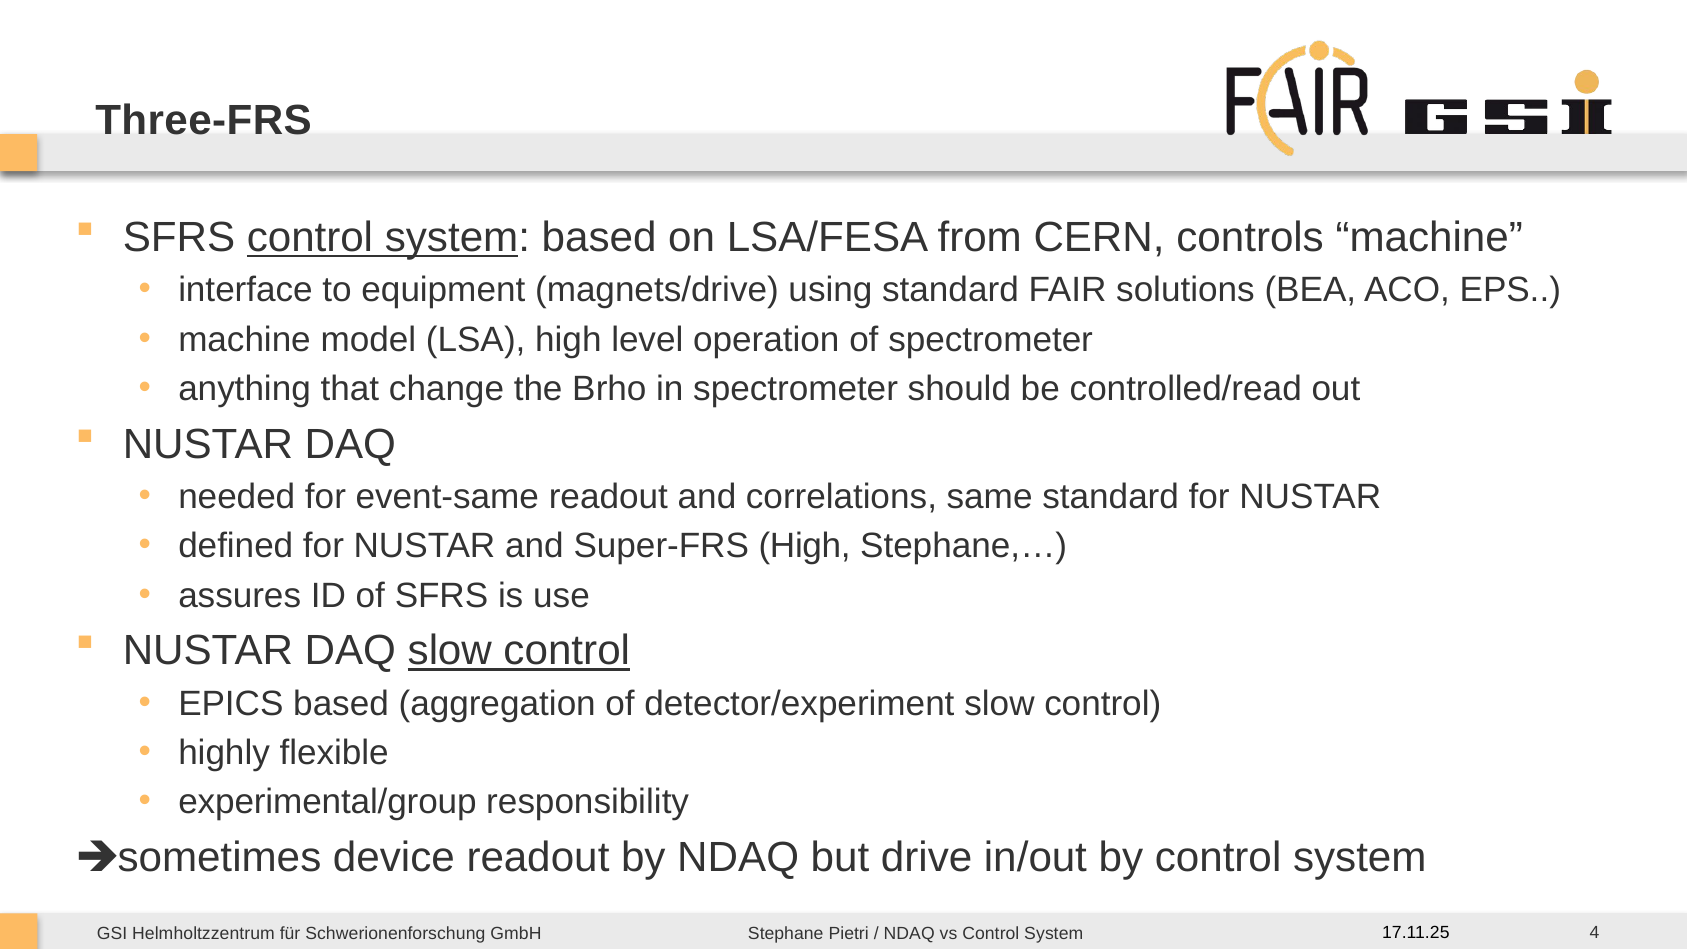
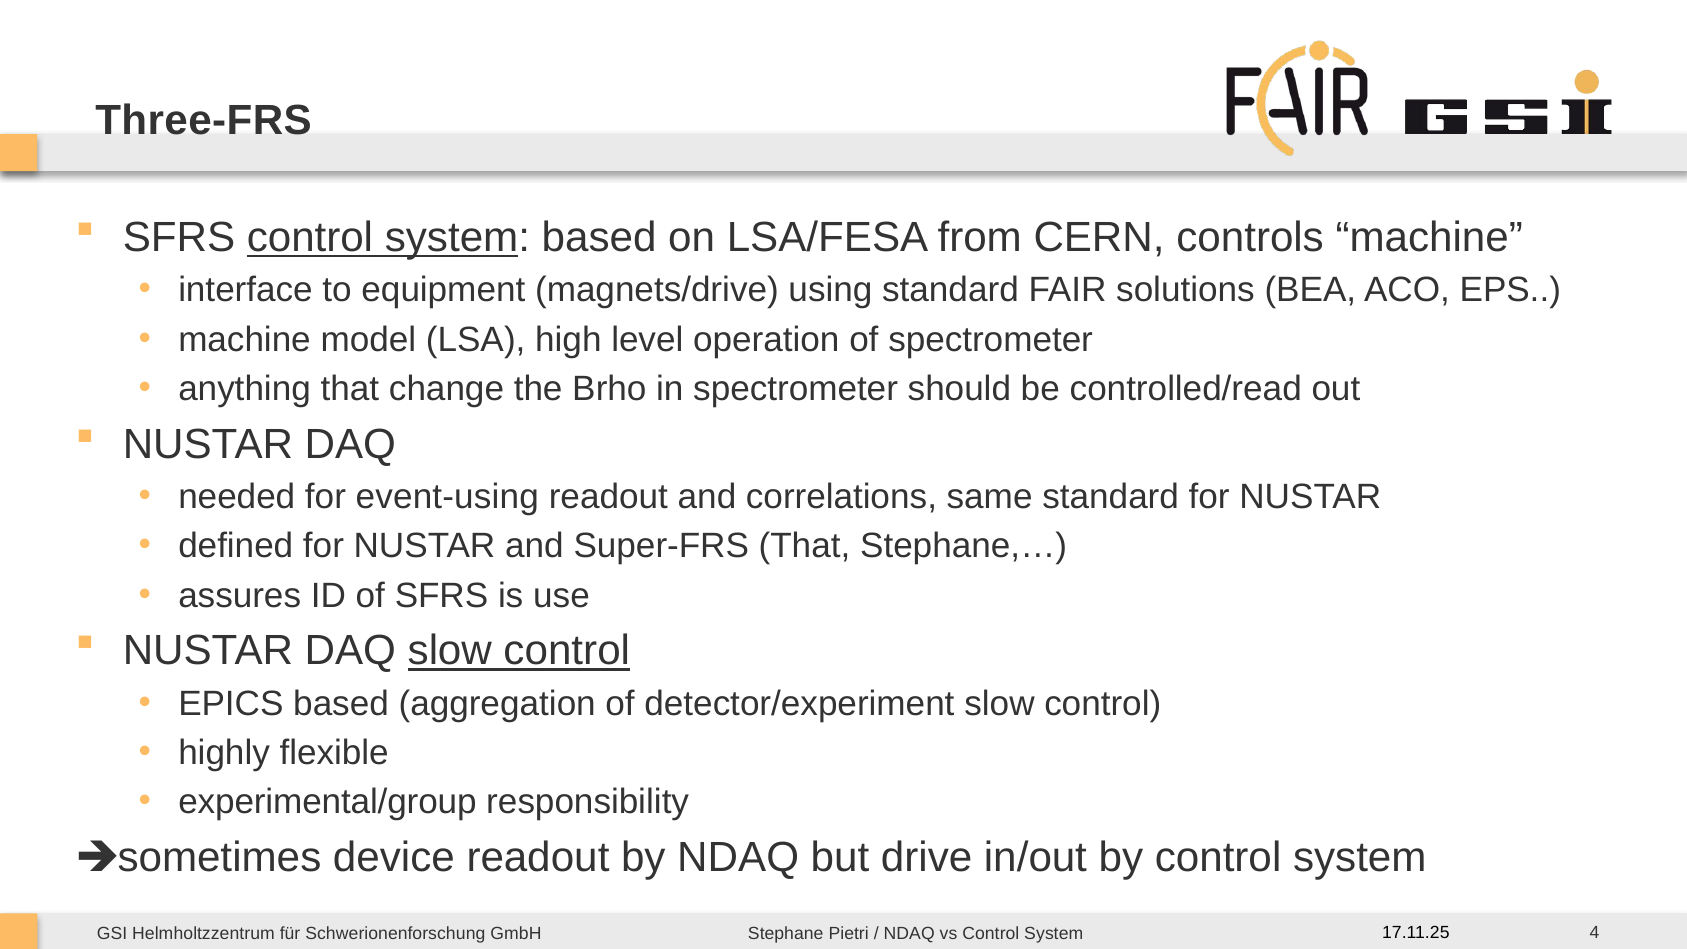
event-same: event-same -> event-using (447, 497)
Super-FRS High: High -> That (804, 546)
